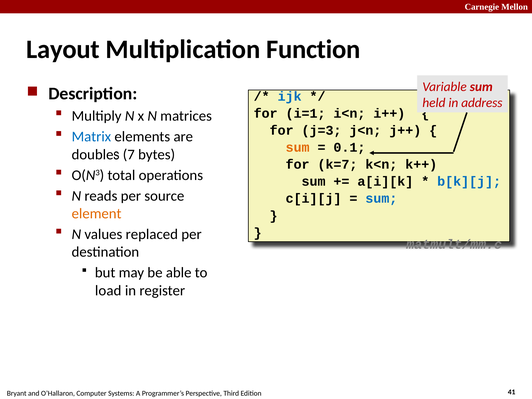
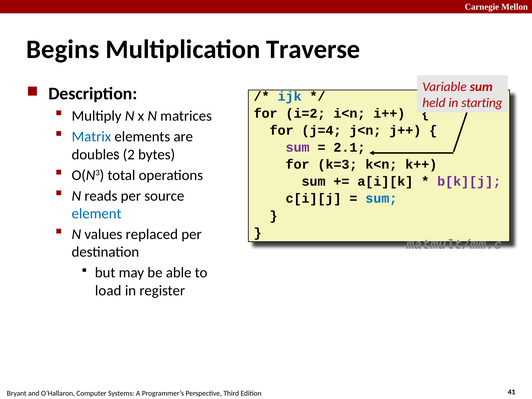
Layout: Layout -> Begins (63, 49)
Function: Function -> Traverse (313, 49)
address: address -> starting (482, 103)
i=1: i=1 -> i=2 (306, 113)
j=3: j=3 -> j=4 (322, 130)
sum colour: orange -> purple (298, 148)
0.1: 0.1 -> 2.1 (349, 148)
7: 7 -> 2 (129, 154)
k=7: k=7 -> k=3 (337, 165)
b[k][j colour: blue -> purple (469, 182)
element colour: orange -> blue (97, 214)
